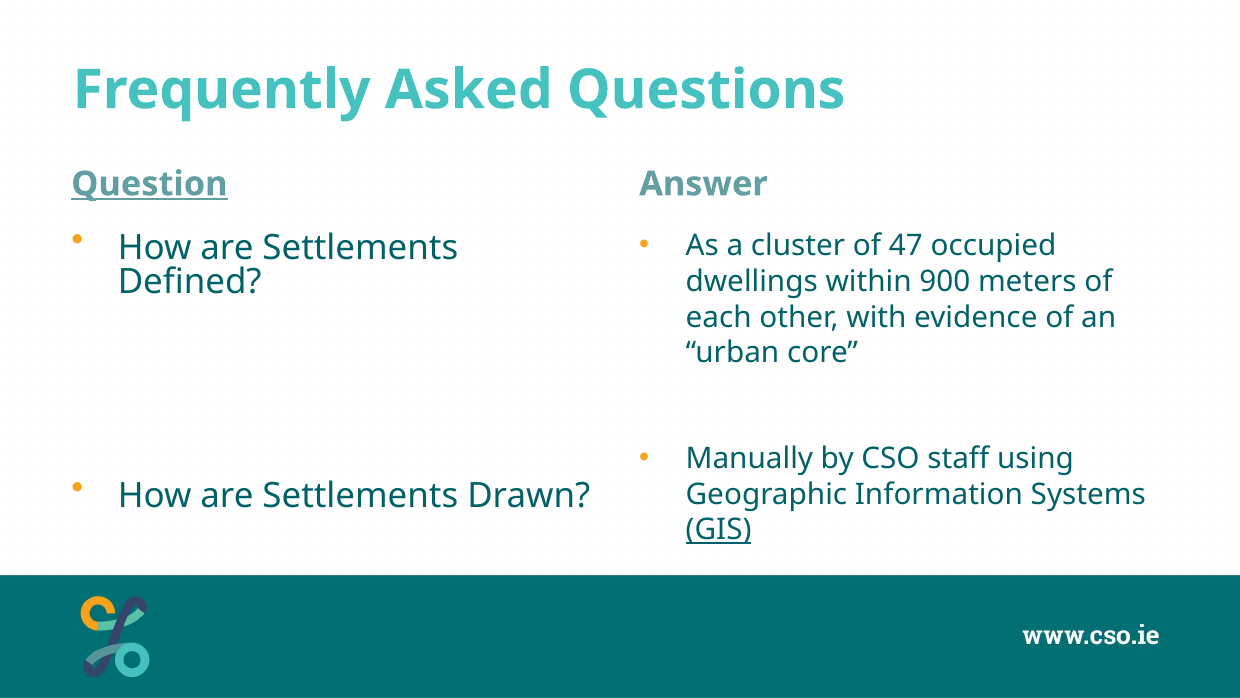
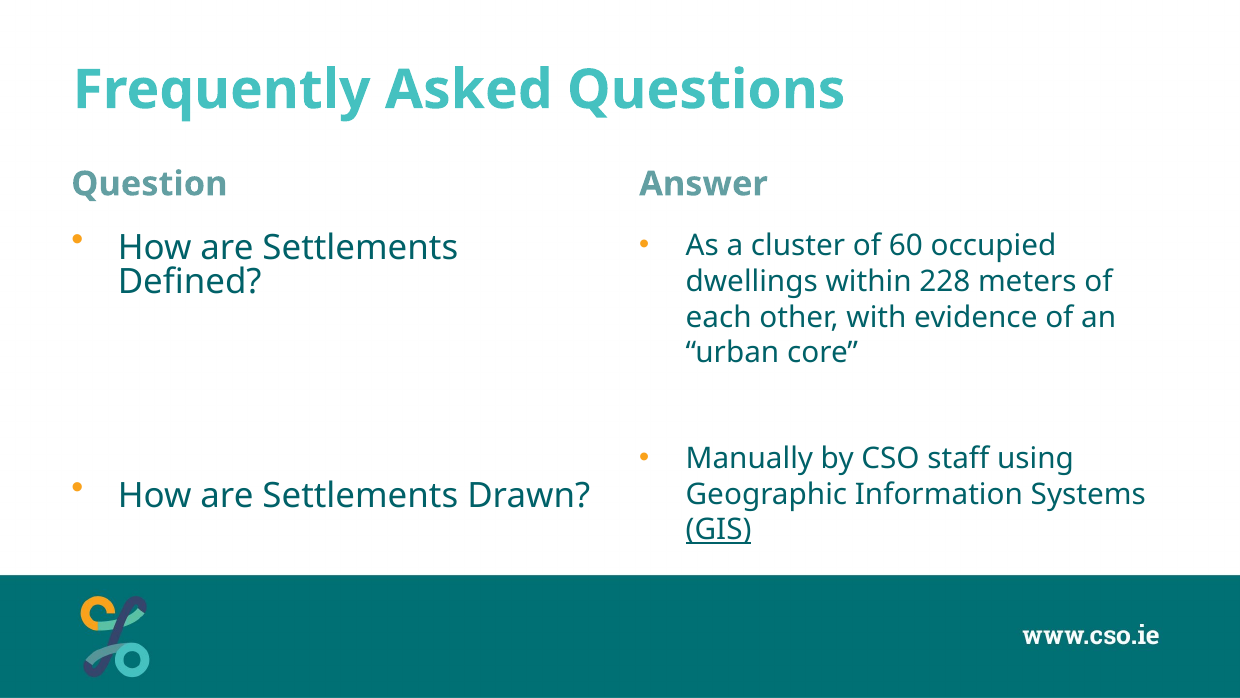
Question underline: present -> none (149, 184)
47: 47 -> 60 (906, 246)
900: 900 -> 228 (945, 281)
